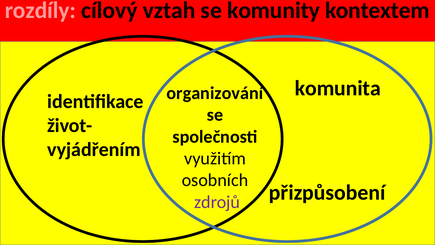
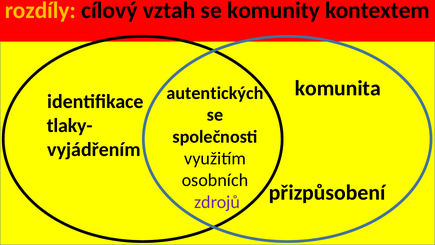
rozdíly colour: pink -> yellow (40, 10)
organizování: organizování -> autentických (215, 93)
život-: život- -> tlaky- (70, 125)
